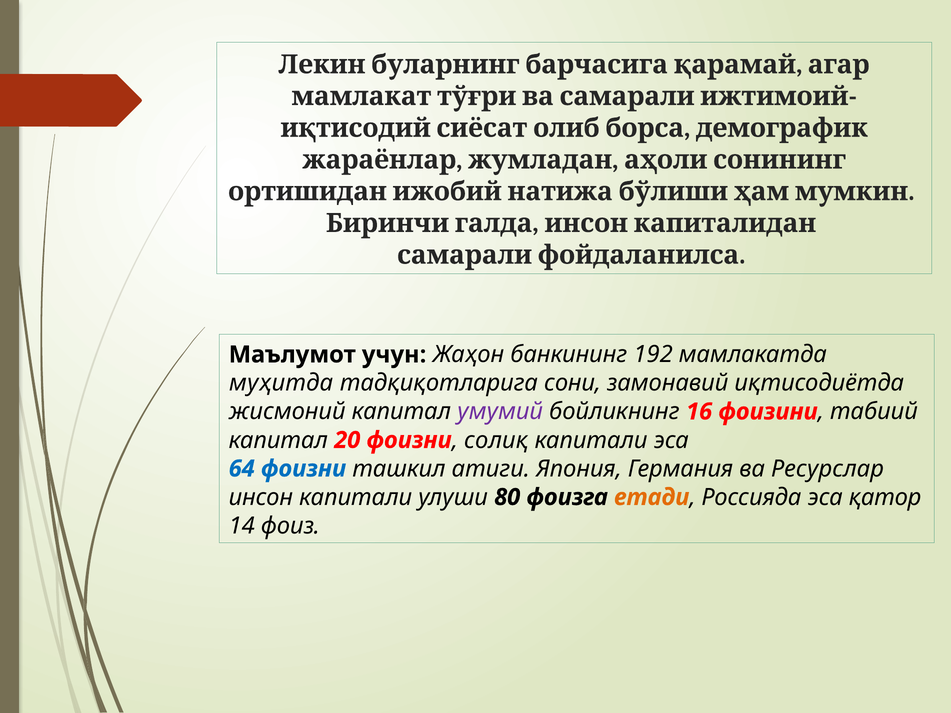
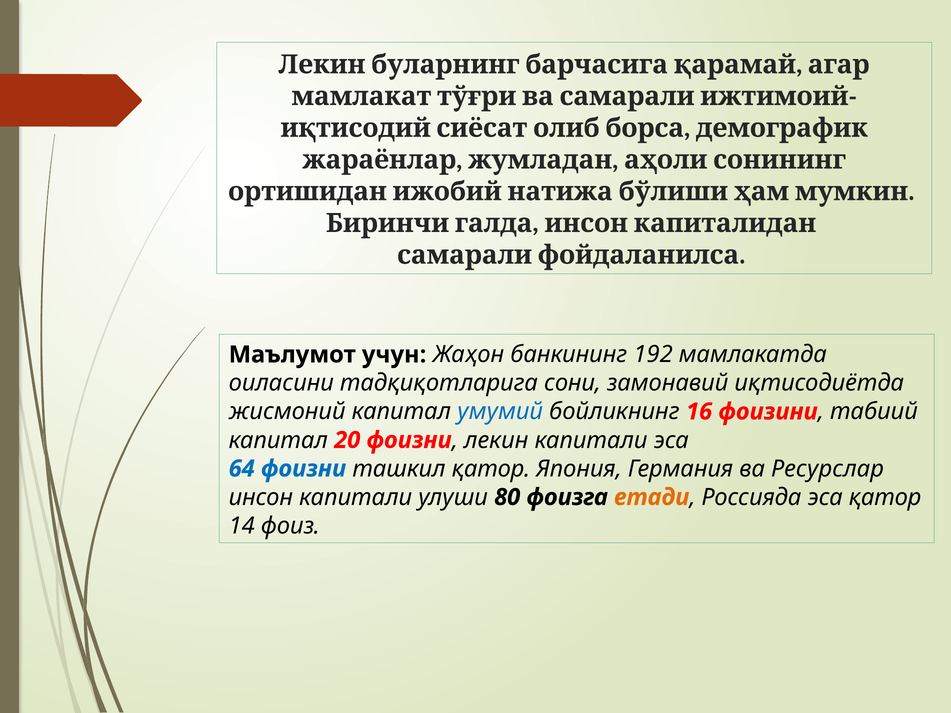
муҳитда: муҳитда -> оиласини (281, 383)
умумий colour: purple -> blue (500, 412)
солиқ: солиқ -> лекин (496, 440)
ташкил атиги: атиги -> қатор (491, 469)
